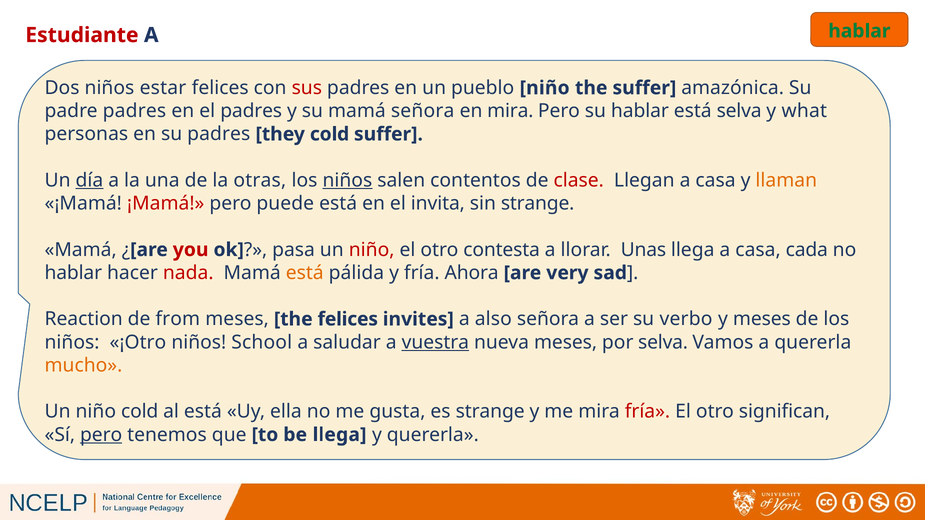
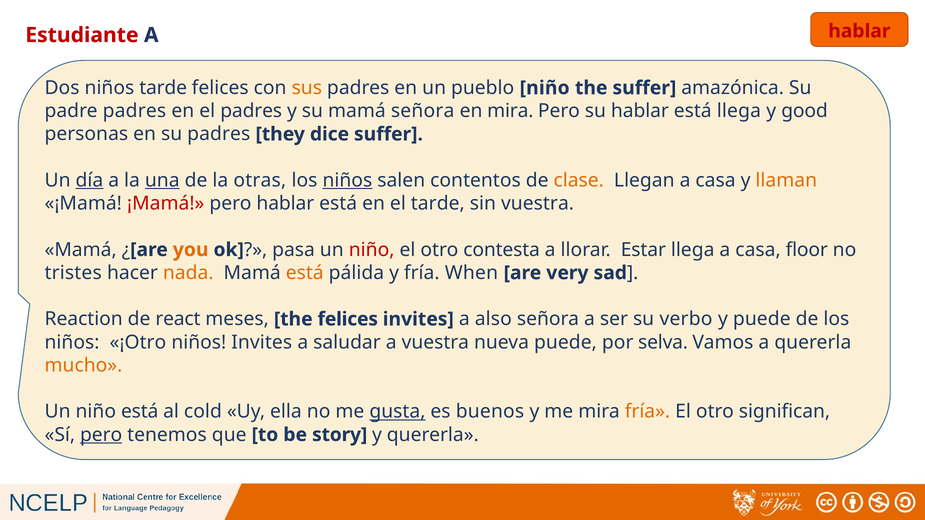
hablar colour: green -> red (859, 31)
niños estar: estar -> tarde (163, 88)
sus colour: red -> orange (307, 88)
está selva: selva -> llega (739, 111)
what: what -> good (805, 111)
they cold: cold -> dice (330, 134)
una underline: none -> present (162, 180)
clase colour: red -> orange (579, 180)
pero puede: puede -> hablar (285, 204)
el invita: invita -> tarde (438, 204)
sin strange: strange -> vuestra (538, 204)
you colour: red -> orange (191, 250)
Unas: Unas -> Estar (643, 250)
cada: cada -> floor (807, 250)
hablar: hablar -> tristes (73, 273)
nada colour: red -> orange (188, 273)
Ahora: Ahora -> When (471, 273)
from: from -> react (178, 319)
y meses: meses -> puede (762, 319)
niños School: School -> Invites (262, 342)
vuestra underline: present -> none (435, 342)
nueva meses: meses -> puede (565, 342)
niño cold: cold -> está (140, 412)
al está: está -> cold (203, 412)
gusta underline: none -> present (397, 412)
es strange: strange -> buenos (490, 412)
fría colour: red -> orange (647, 412)
be llega: llega -> story (340, 435)
